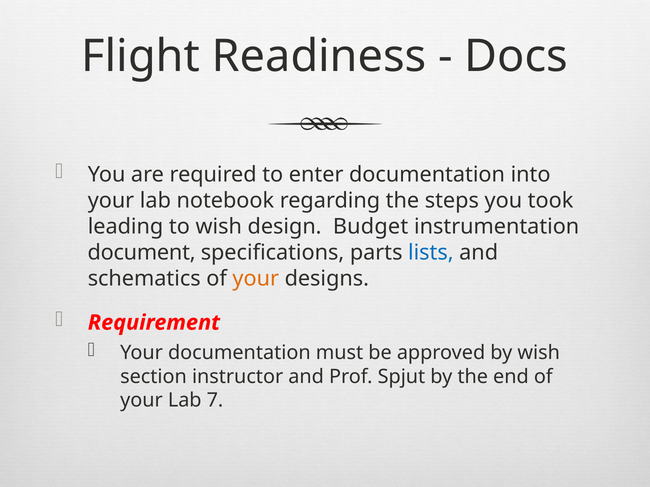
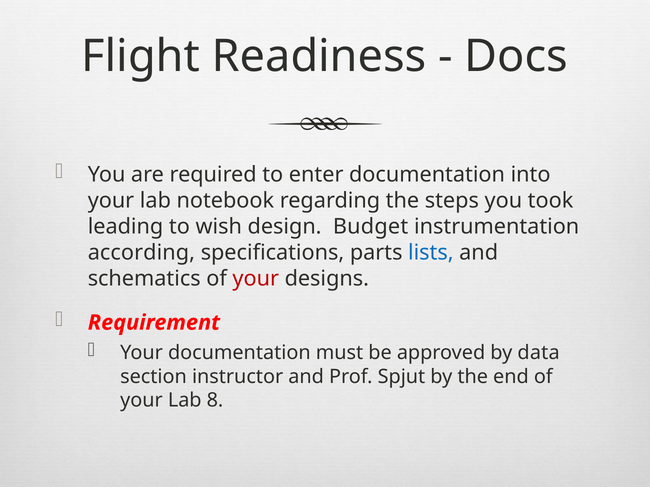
document: document -> according (141, 253)
your colour: orange -> red (256, 279)
by wish: wish -> data (539, 353)
7: 7 -> 8 (215, 401)
